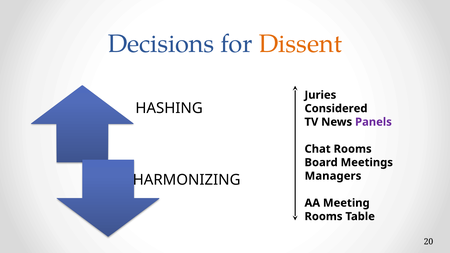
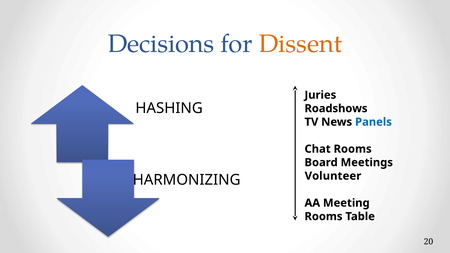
Considered: Considered -> Roadshows (336, 109)
Panels colour: purple -> blue (373, 122)
Managers: Managers -> Volunteer (333, 176)
